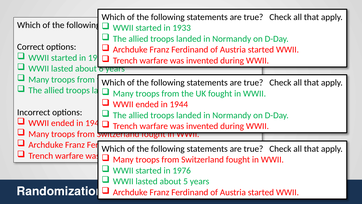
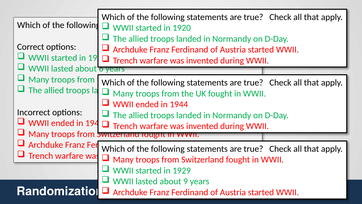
1933: 1933 -> 1920 (182, 28)
1976: 1976 -> 1929 (182, 170)
5: 5 -> 9 (186, 181)
